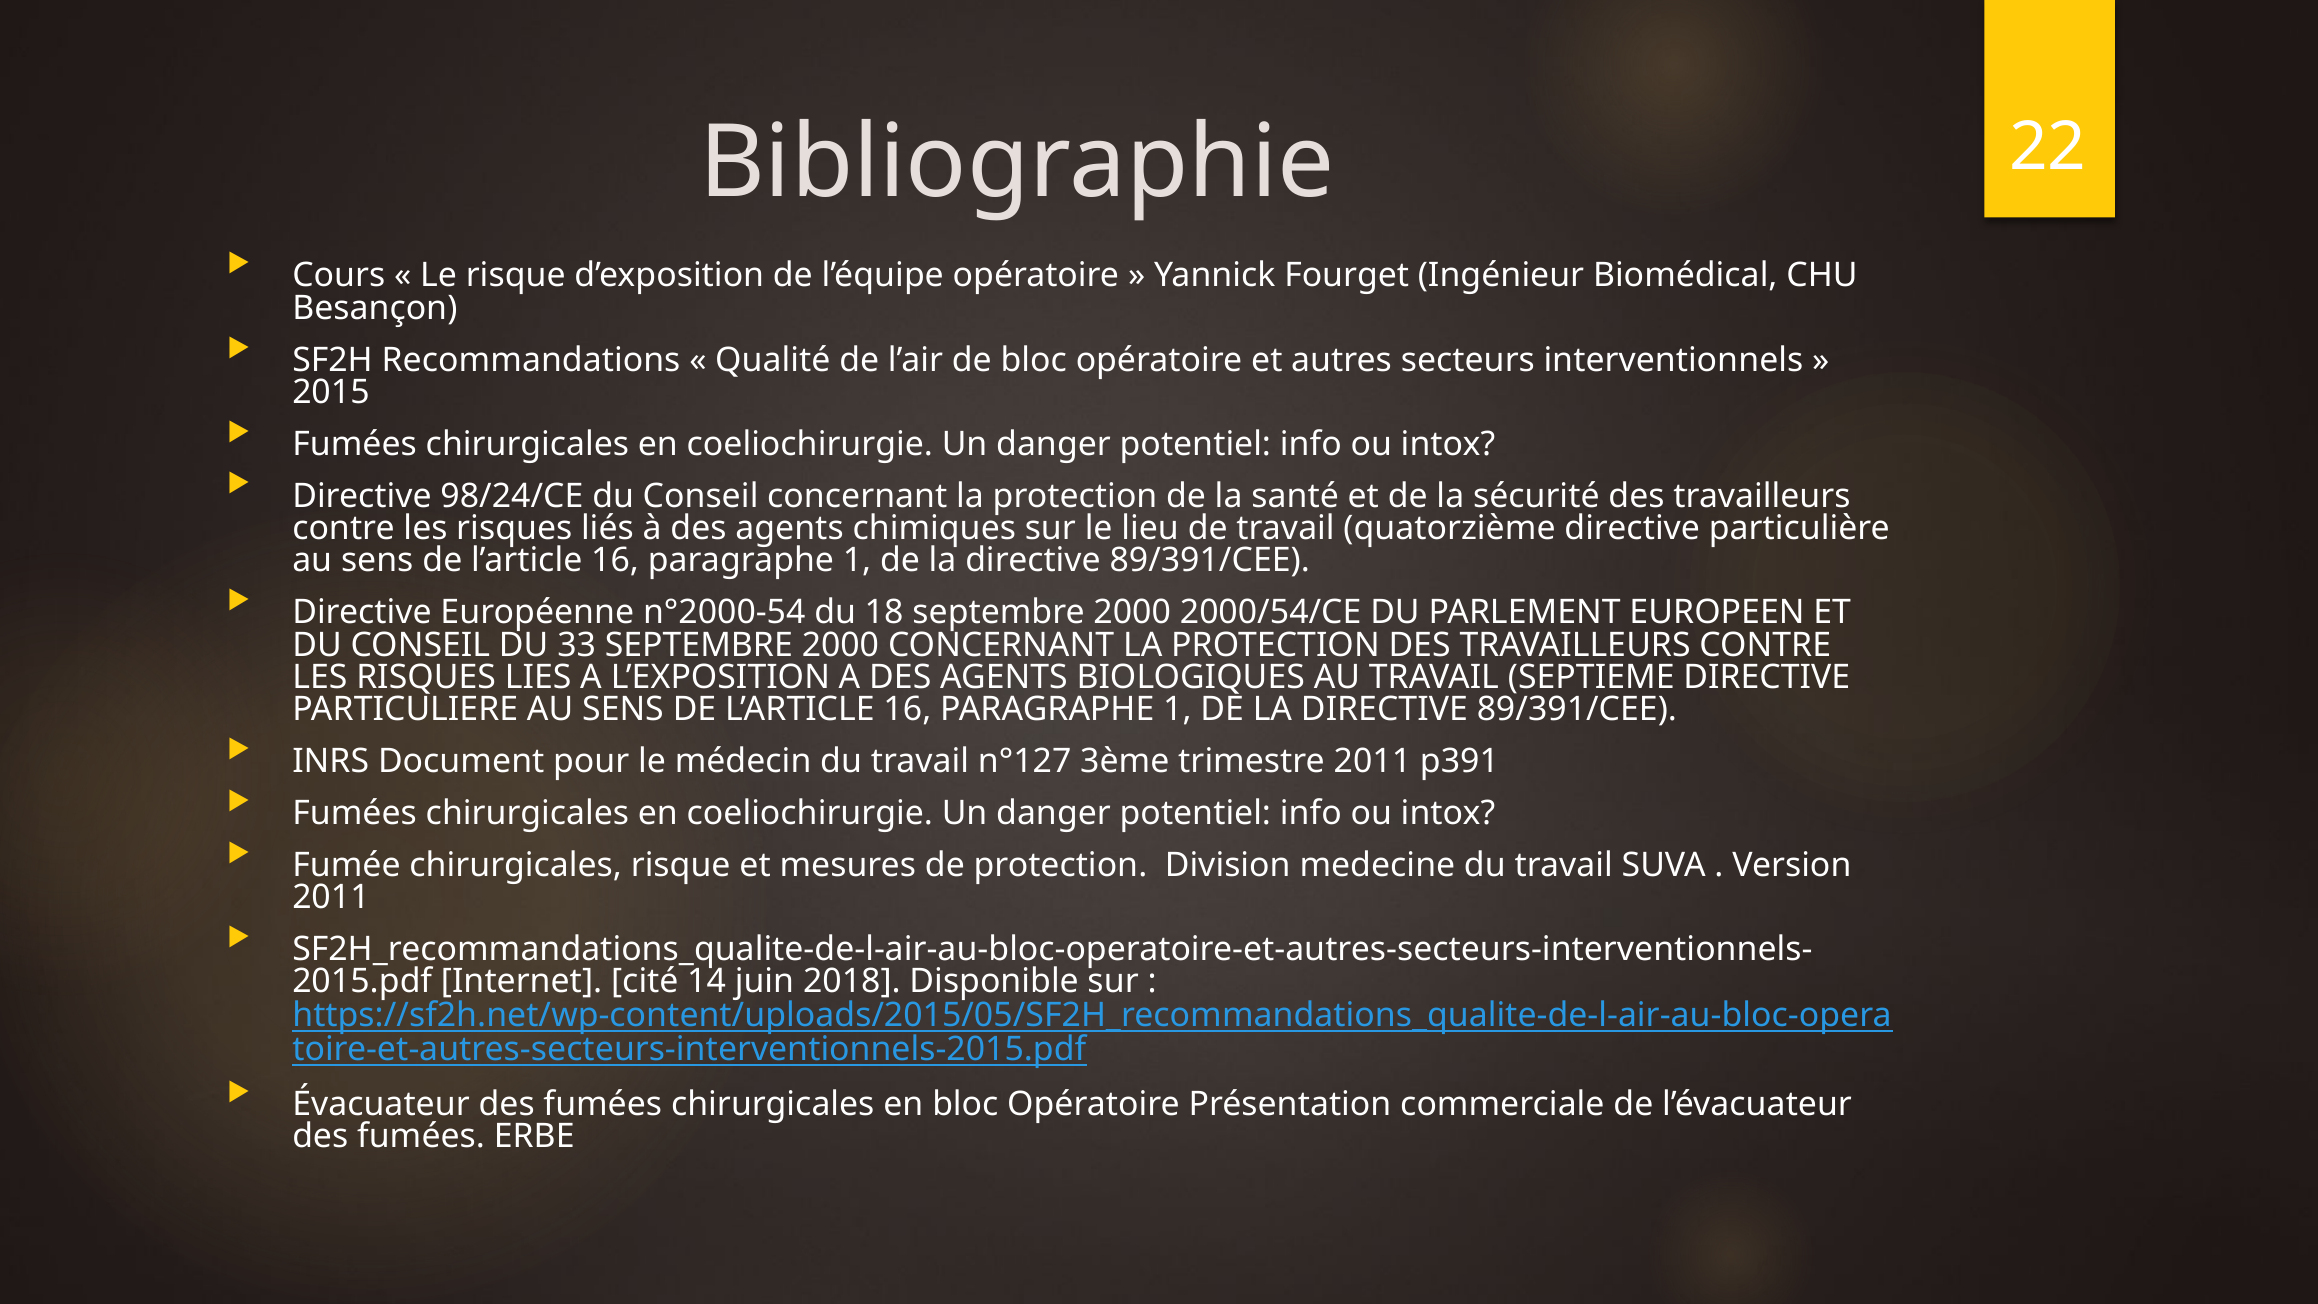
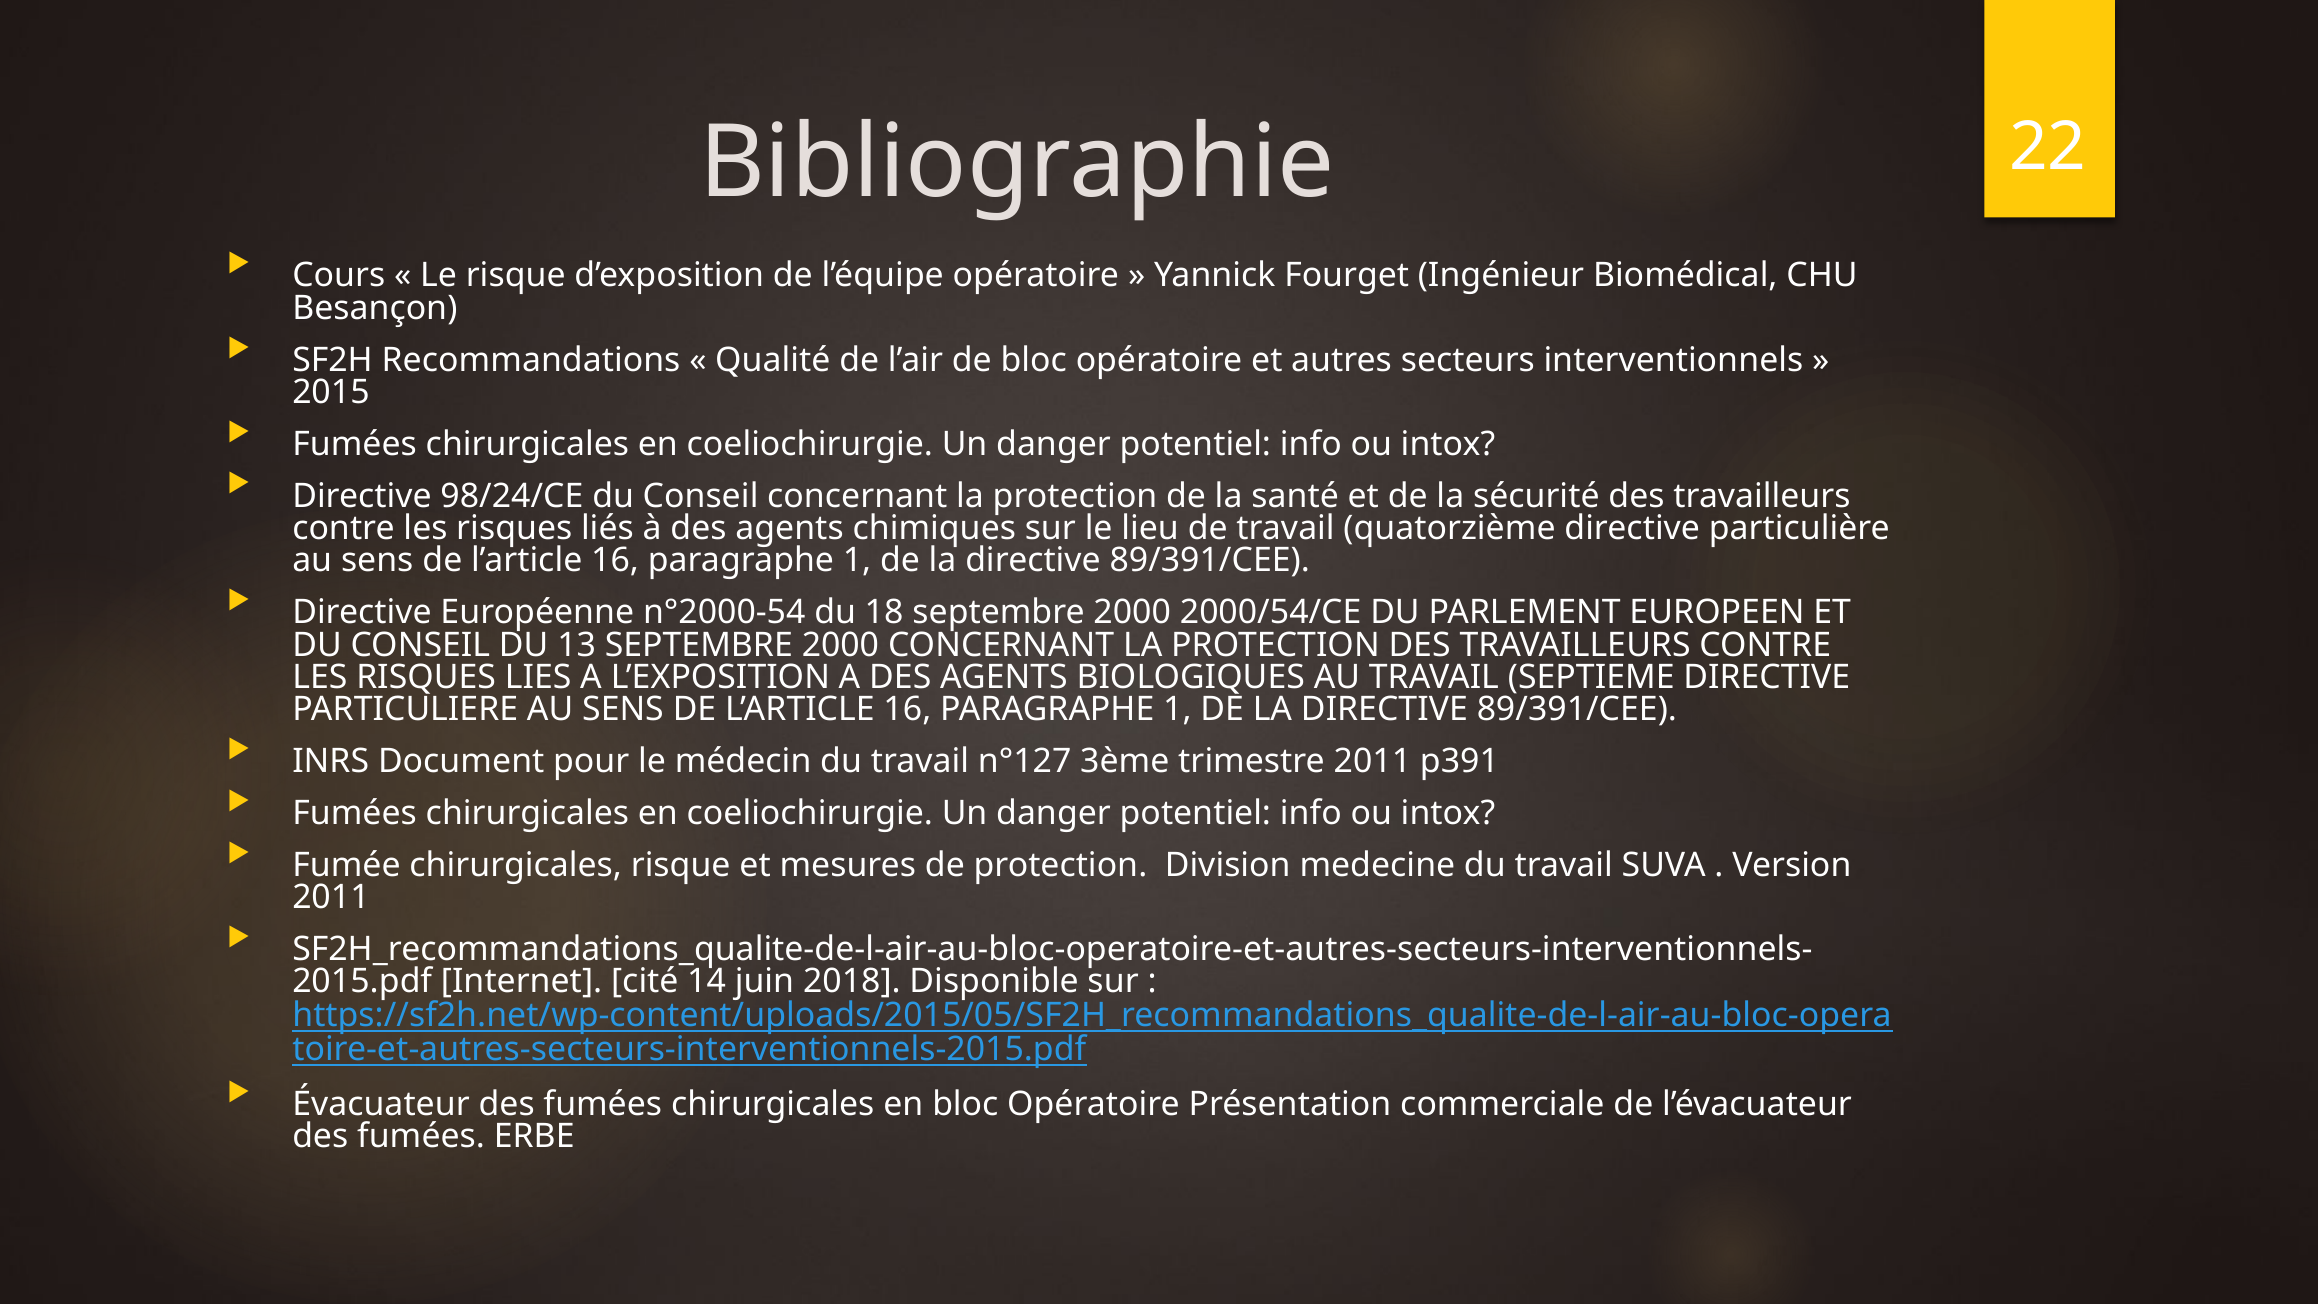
33: 33 -> 13 (577, 645)
